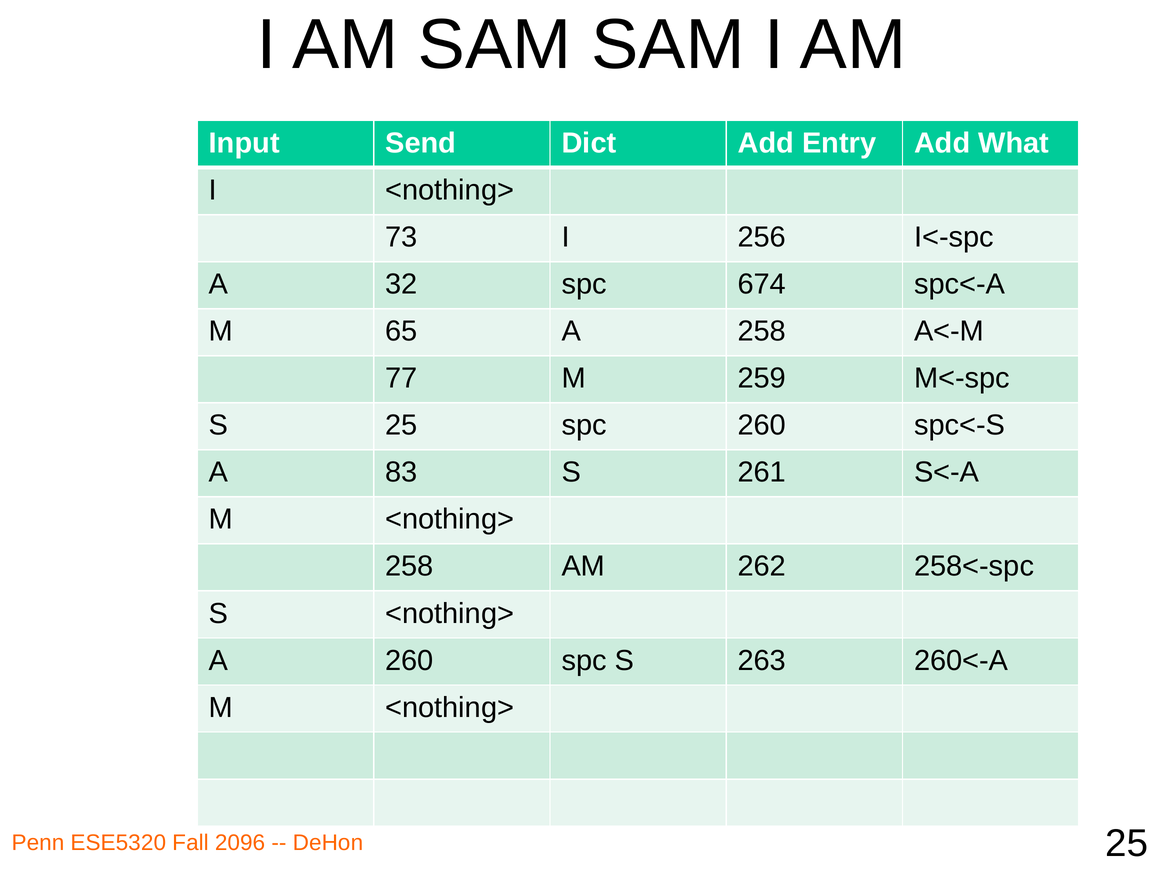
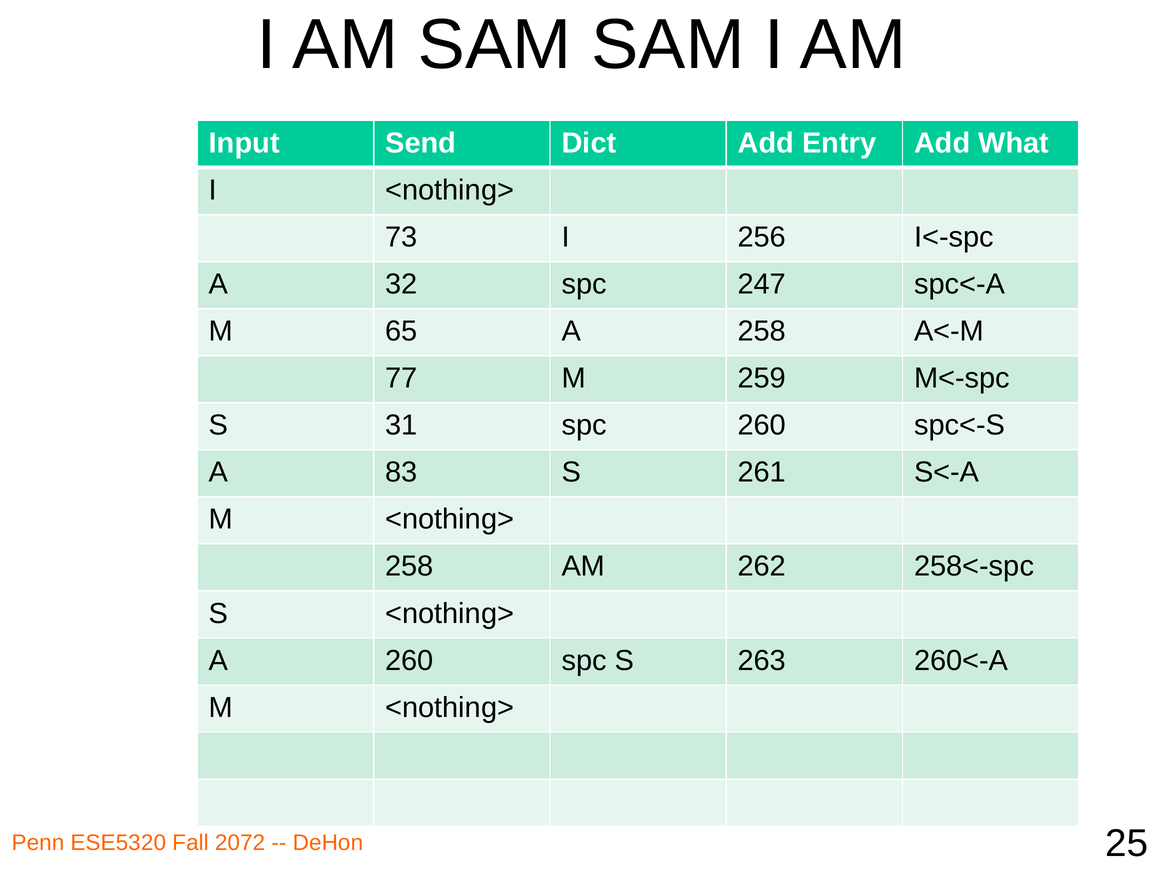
674: 674 -> 247 (762, 284)
S 25: 25 -> 31 (401, 425)
2096: 2096 -> 2072 (240, 843)
